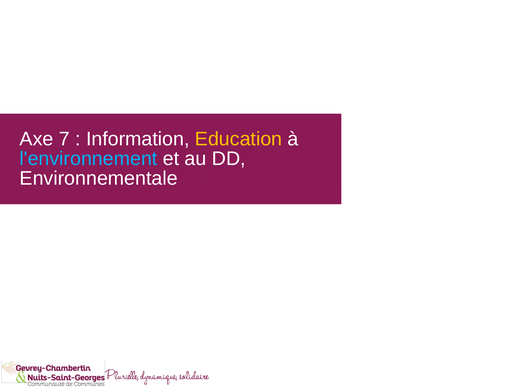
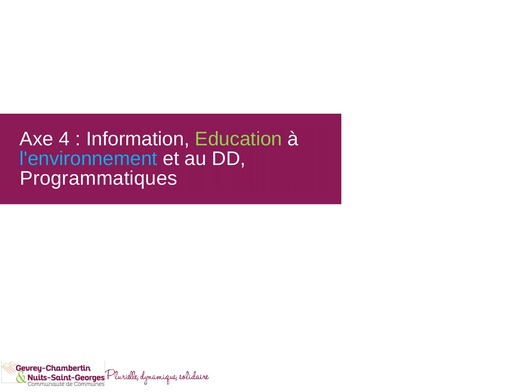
7: 7 -> 4 (64, 139)
Education colour: yellow -> light green (239, 139)
Environnementale: Environnementale -> Programmatiques (99, 179)
